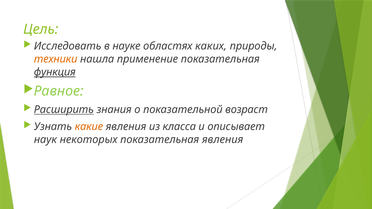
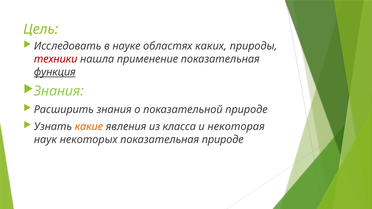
техники colour: orange -> red (56, 59)
Равное: Равное -> Знания (59, 91)
Расширить underline: present -> none (64, 110)
показательной возраст: возраст -> природе (246, 110)
описывает: описывает -> некоторая (236, 127)
показательная явления: явления -> природе (223, 140)
